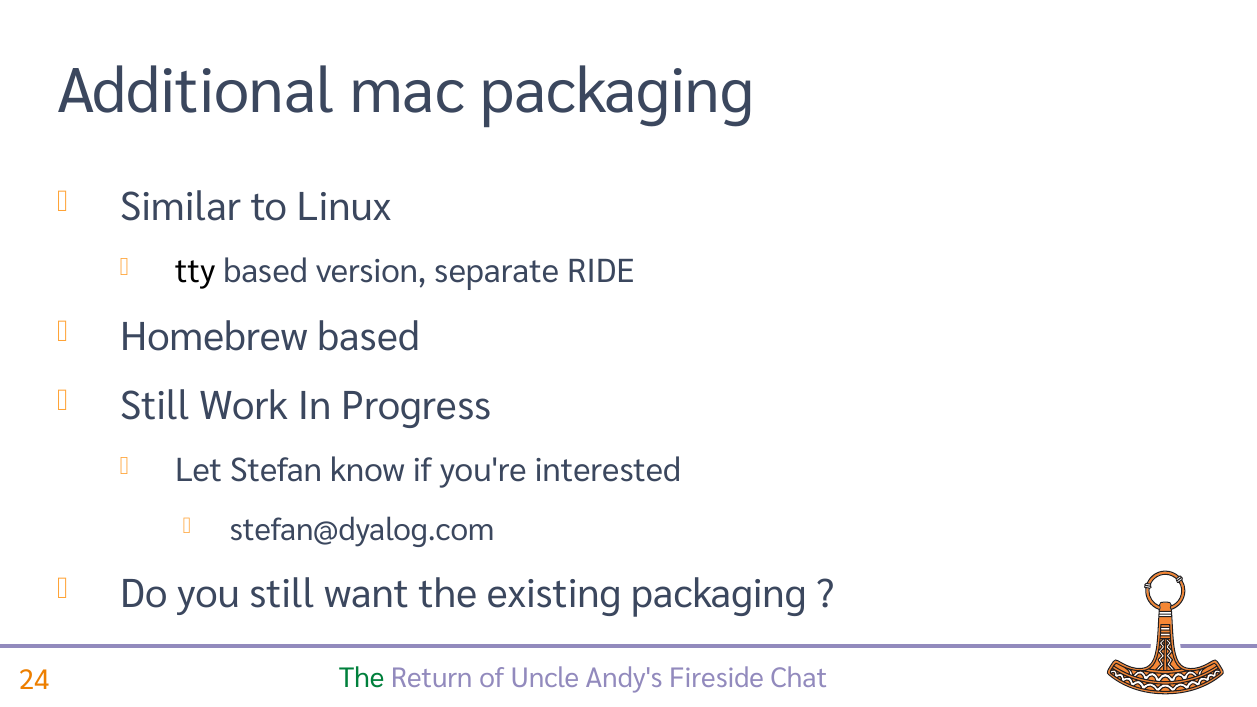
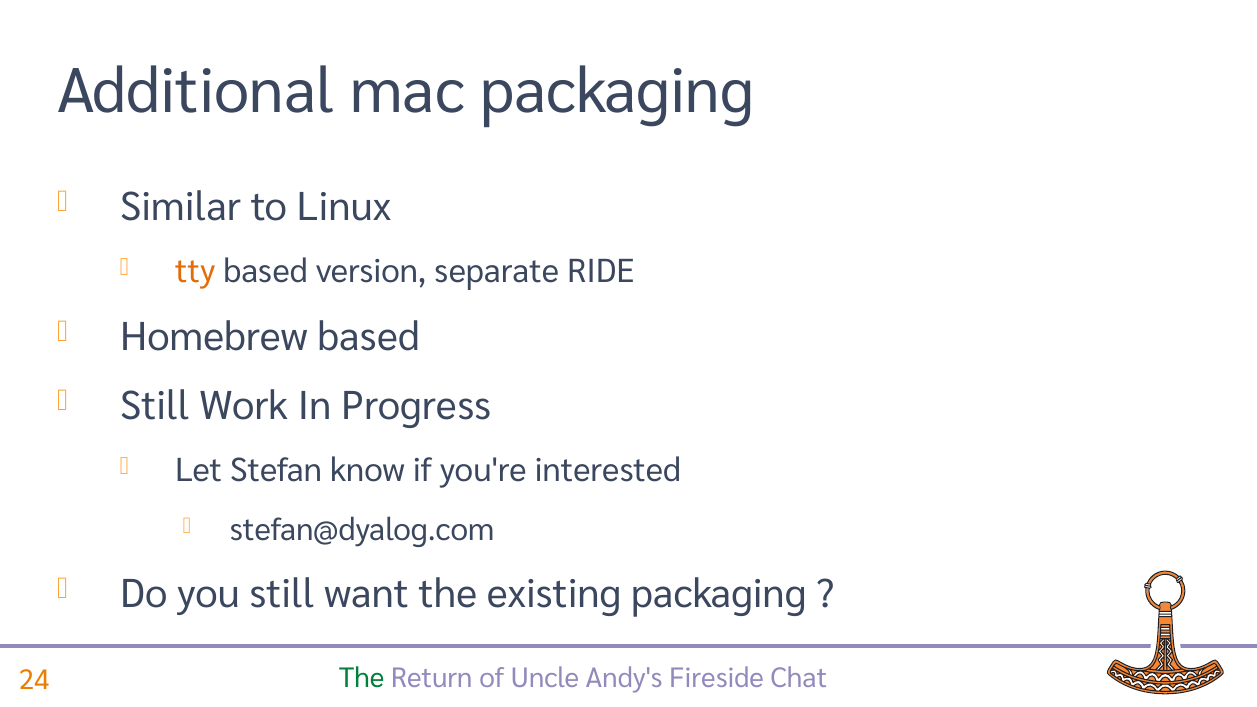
tty colour: black -> orange (195, 271)
